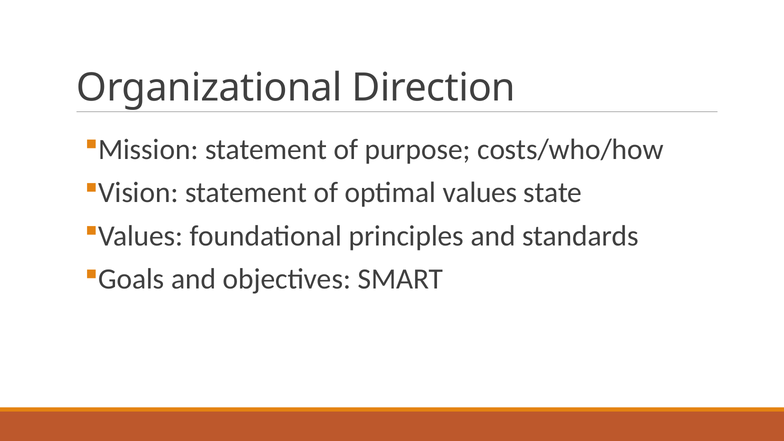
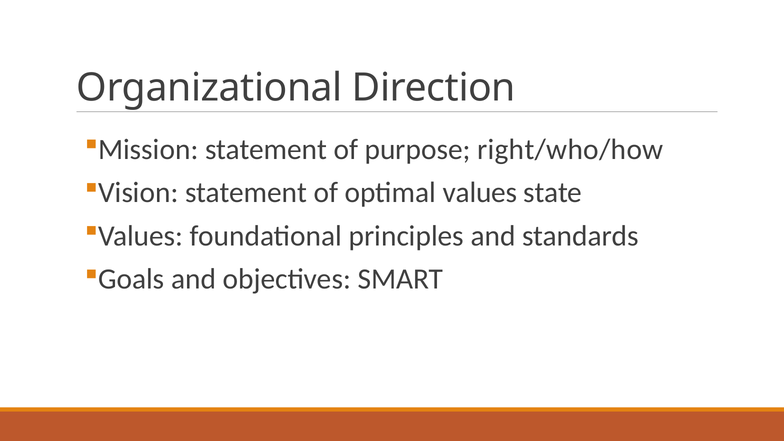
costs/who/how: costs/who/how -> right/who/how (570, 149)
